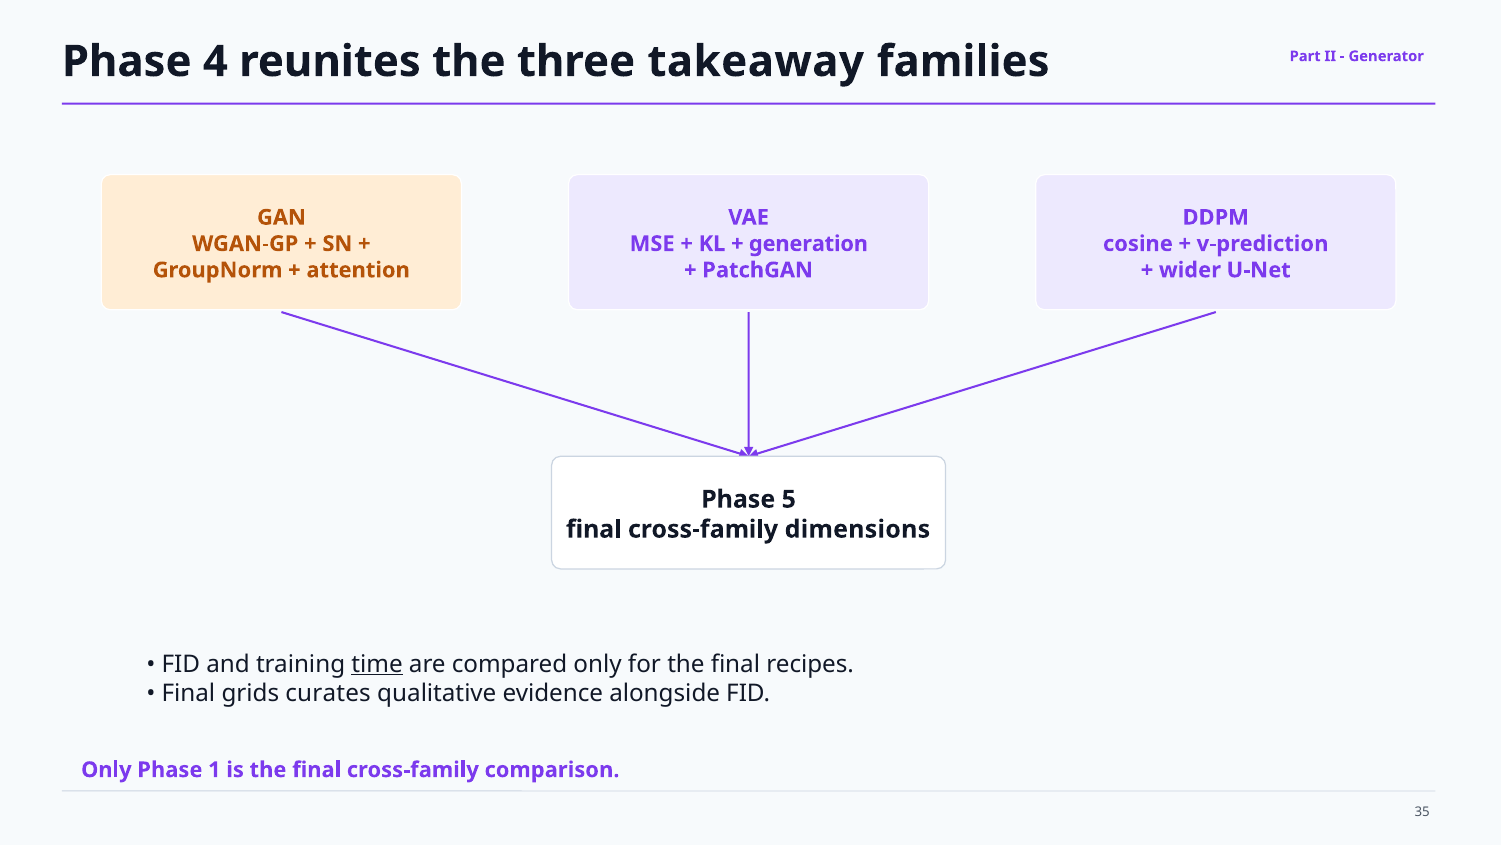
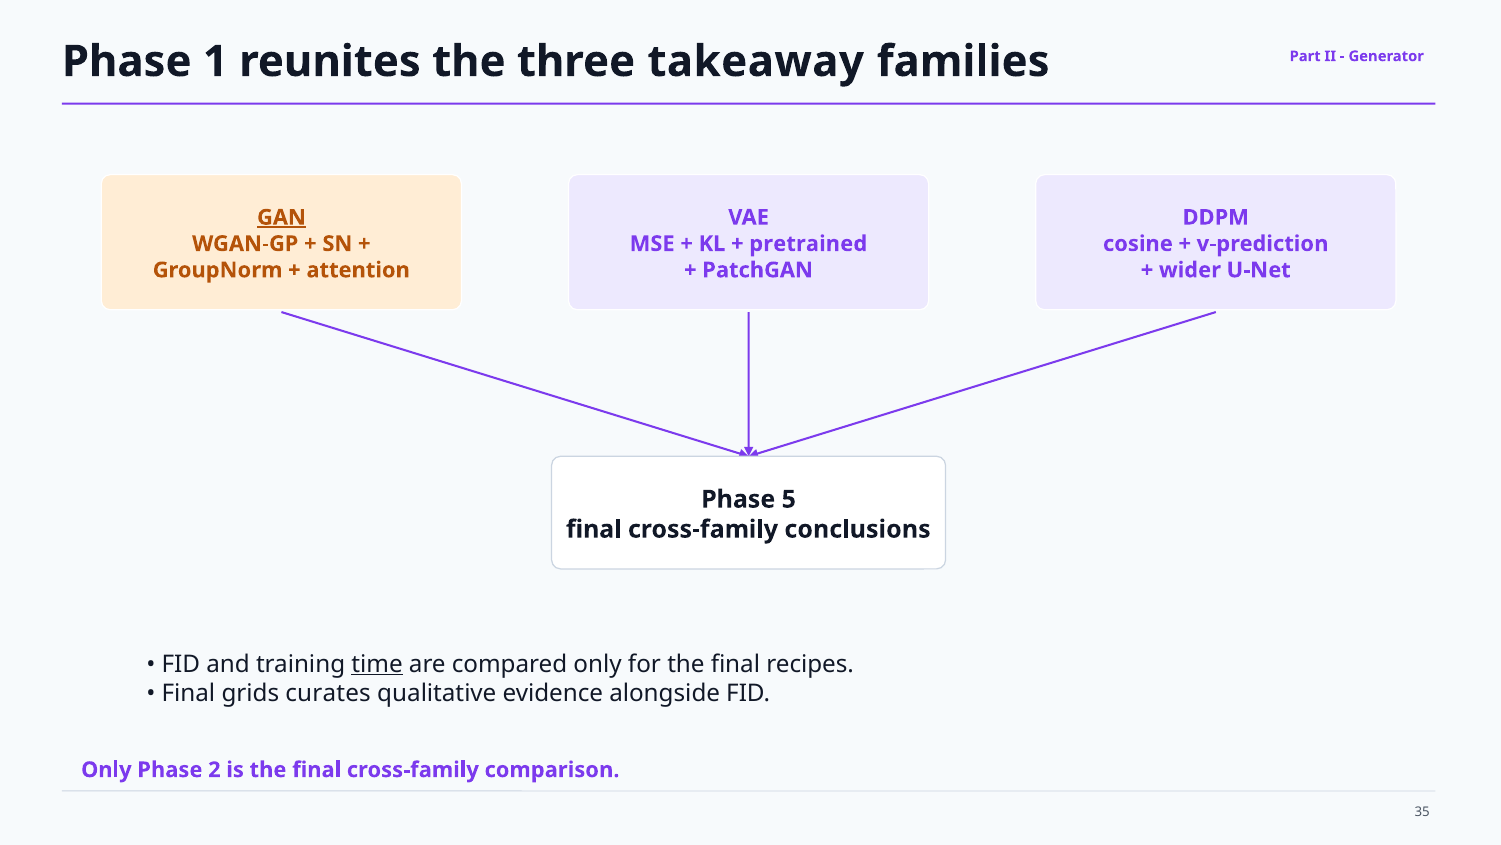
4: 4 -> 1 (215, 62)
GAN underline: none -> present (281, 217)
generation: generation -> pretrained (808, 244)
dimensions: dimensions -> conclusions (858, 529)
1: 1 -> 2 (214, 769)
